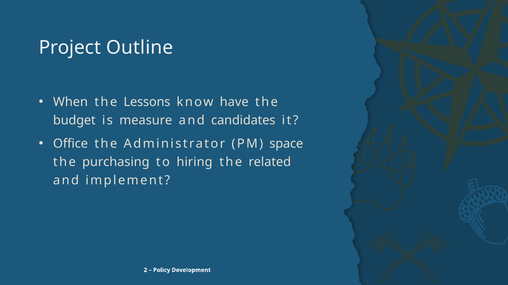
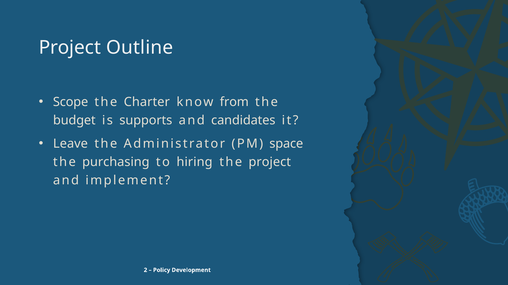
When: When -> Scope (71, 102)
Lessons: Lessons -> Charter (147, 102)
have: have -> from (234, 102)
measure: measure -> supports (146, 121)
Office: Office -> Leave (70, 144)
the related: related -> project (270, 162)
